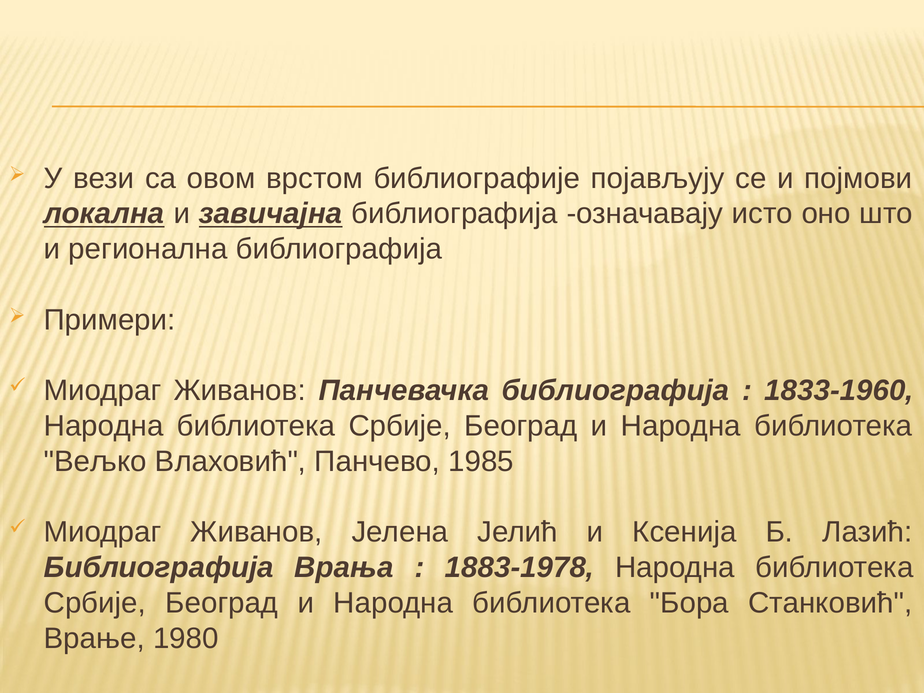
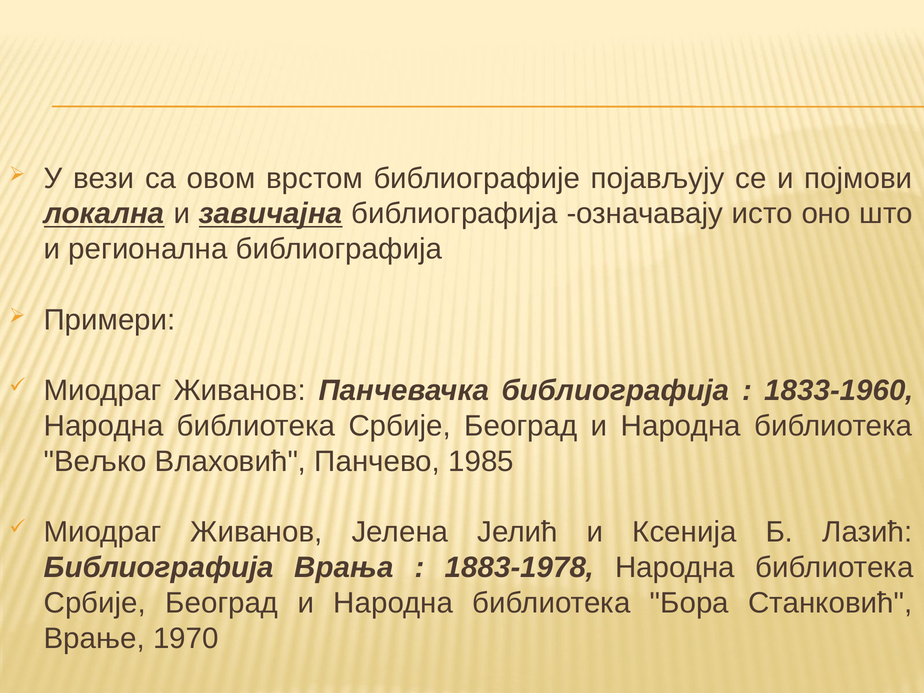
1980: 1980 -> 1970 (186, 638)
